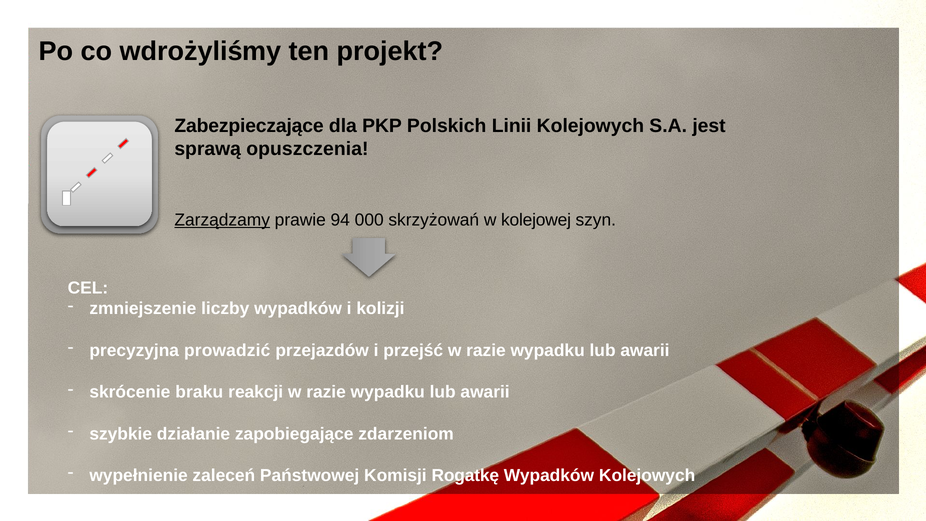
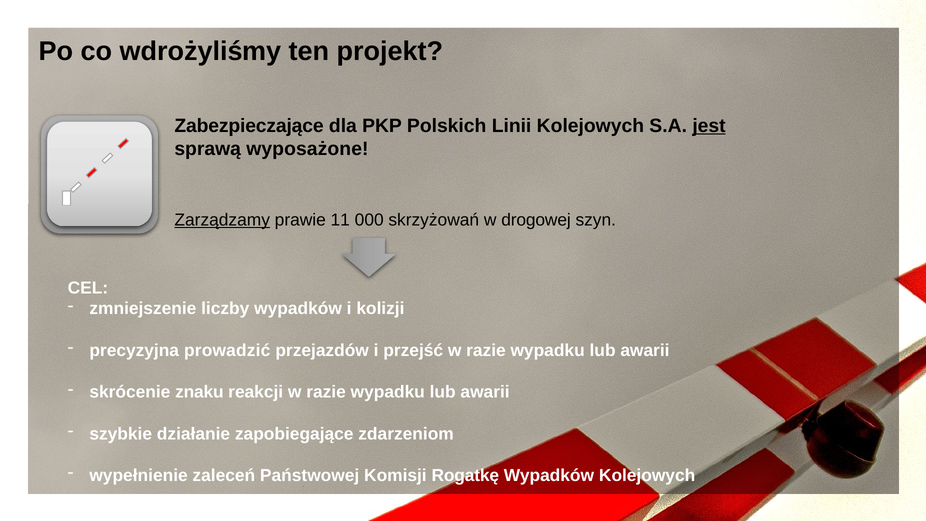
jest underline: none -> present (709, 126)
opuszczenia: opuszczenia -> wyposażone (307, 149)
94: 94 -> 11 (340, 220)
kolejowej: kolejowej -> drogowej (536, 220)
braku: braku -> znaku (199, 392)
